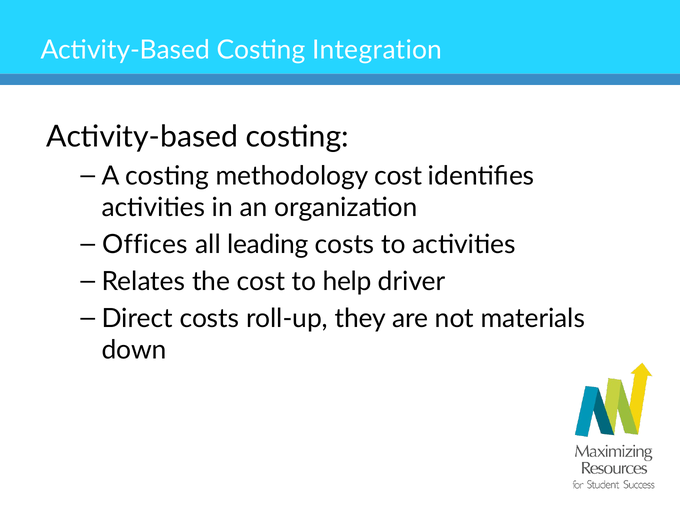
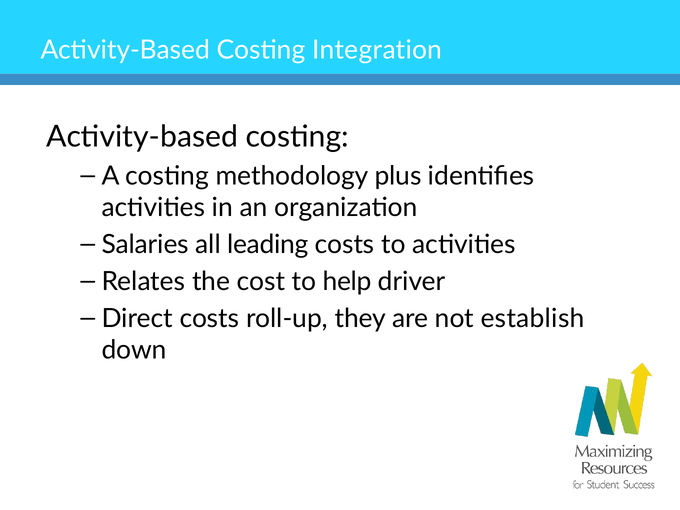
methodology cost: cost -> plus (398, 176)
Offices: Offices -> Salaries (145, 245)
materials: materials -> establish (533, 319)
